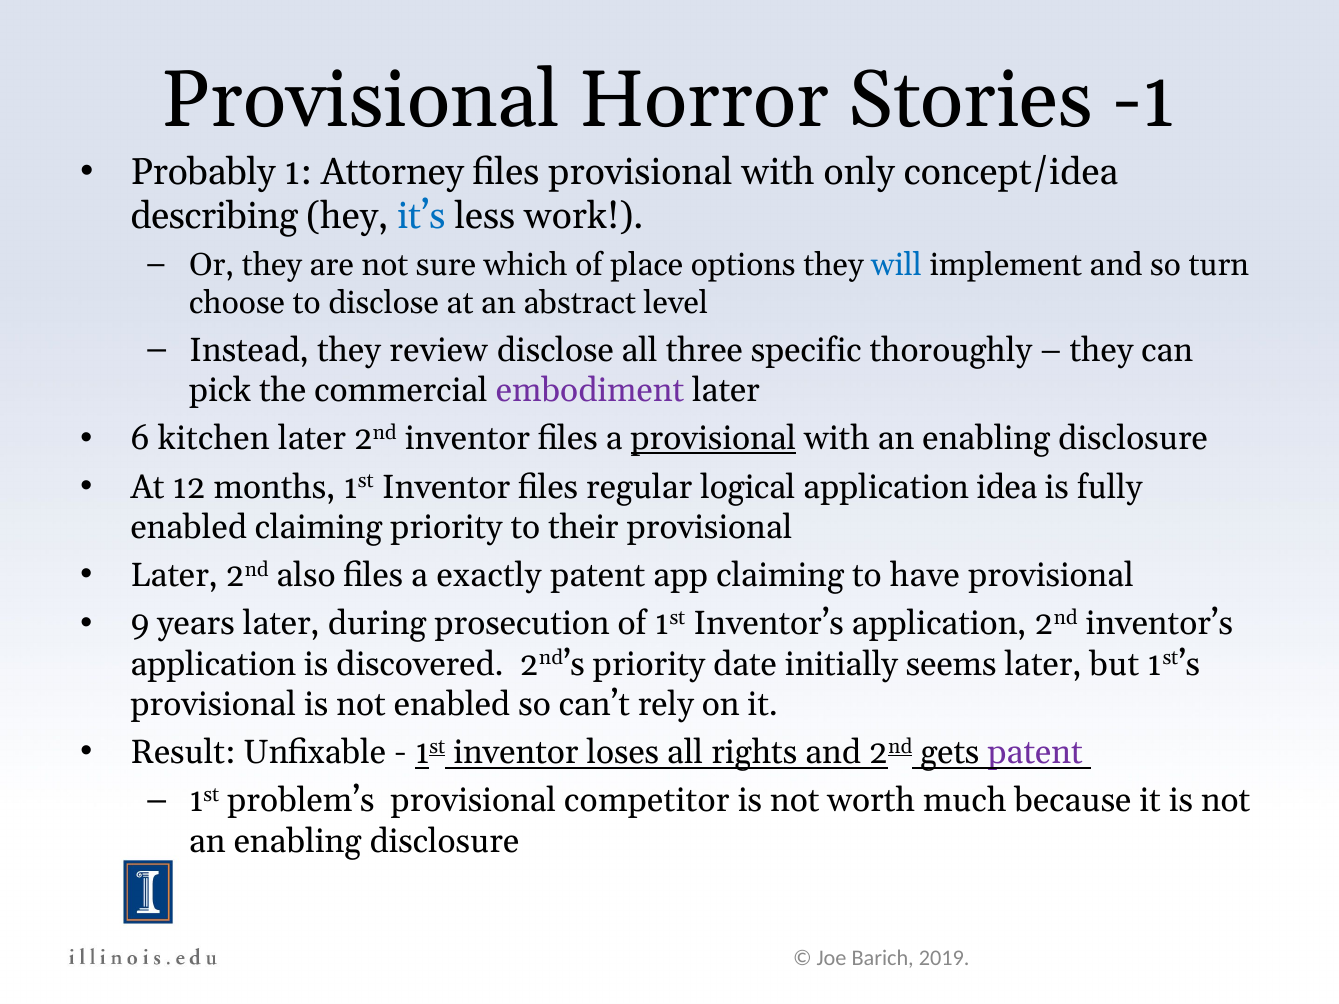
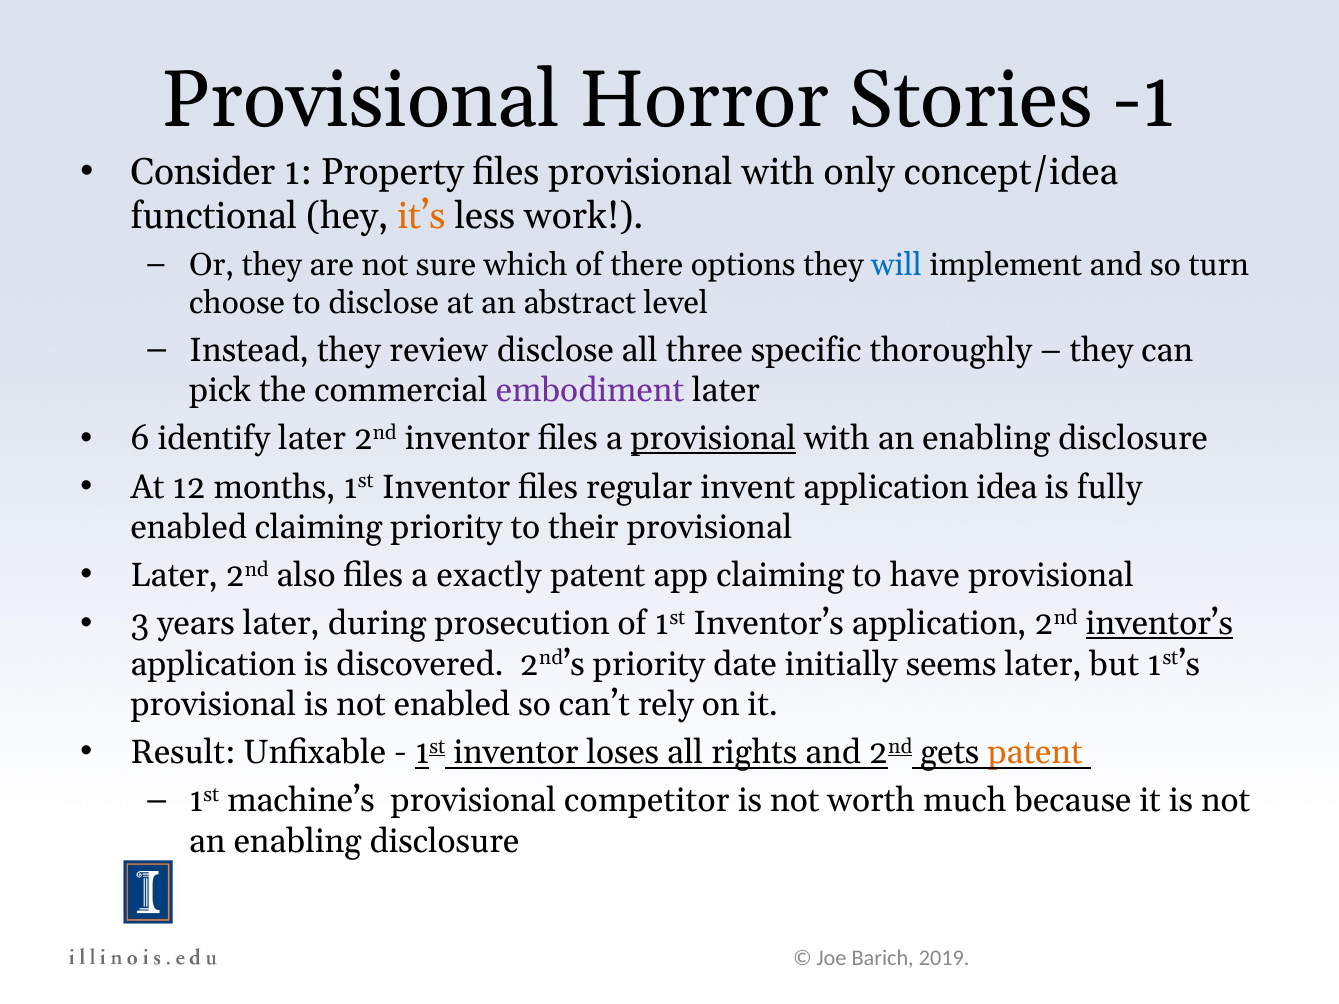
Probably: Probably -> Consider (203, 172)
Attorney: Attorney -> Property (392, 172)
describing: describing -> functional (214, 217)
it’s colour: blue -> orange (421, 217)
place: place -> there (647, 265)
kitchen: kitchen -> identify (214, 439)
logical: logical -> invent (748, 487)
9: 9 -> 3 (140, 624)
inventor’s underline: none -> present (1159, 624)
patent colour: purple -> orange (1035, 753)
problem’s: problem’s -> machine’s (301, 801)
